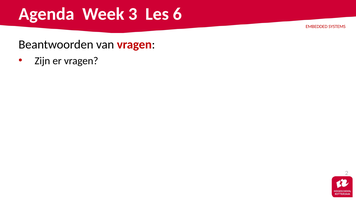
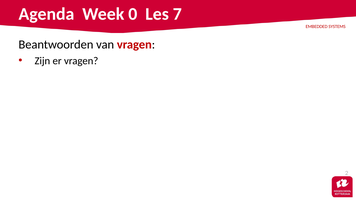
3: 3 -> 0 (133, 14)
6: 6 -> 7 (177, 14)
